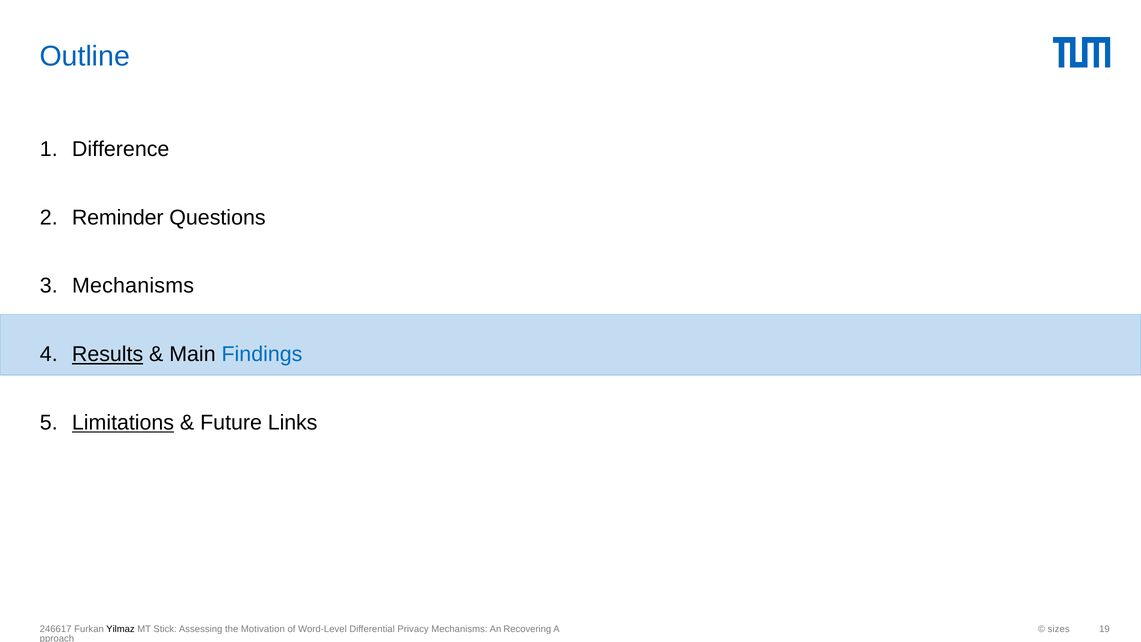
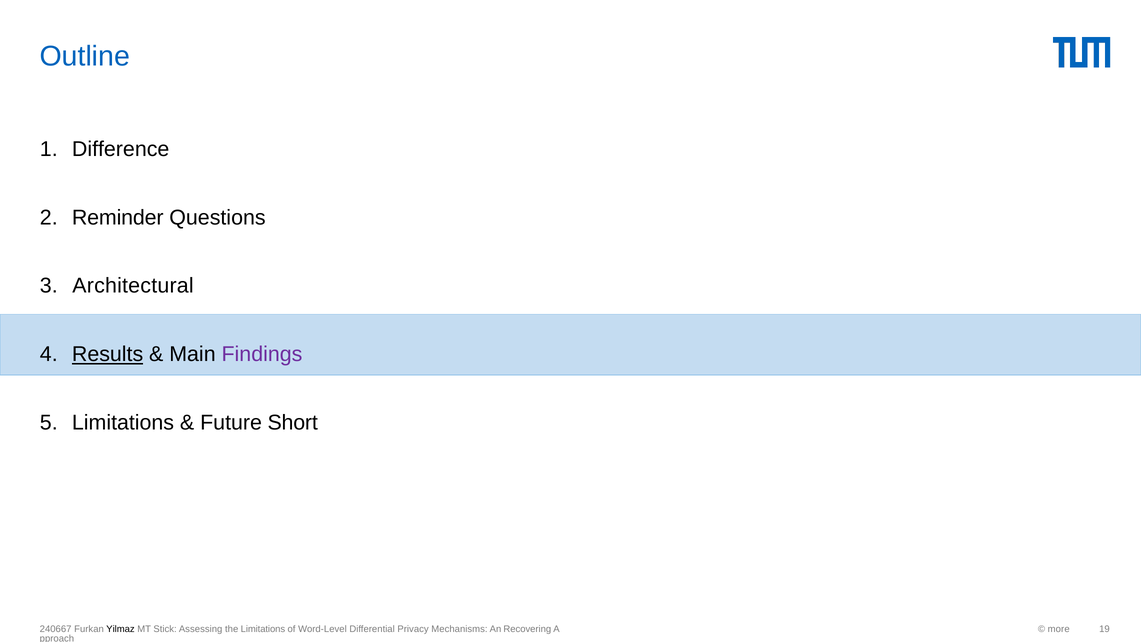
Mechanisms: Mechanisms -> Architectural (133, 286)
Findings colour: blue -> purple (262, 354)
Limitations underline: present -> none (123, 423)
Links: Links -> Short (293, 423)
246617: 246617 -> 240667 (56, 629)
the Motivation: Motivation -> Limitations (263, 629)
sizes: sizes -> more (1059, 629)
